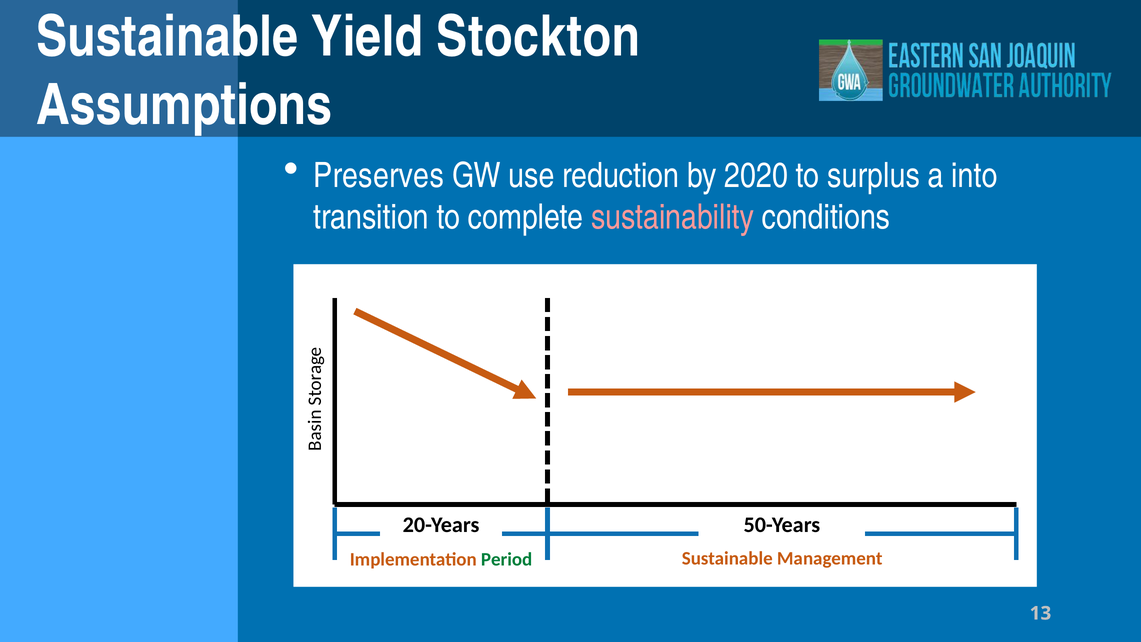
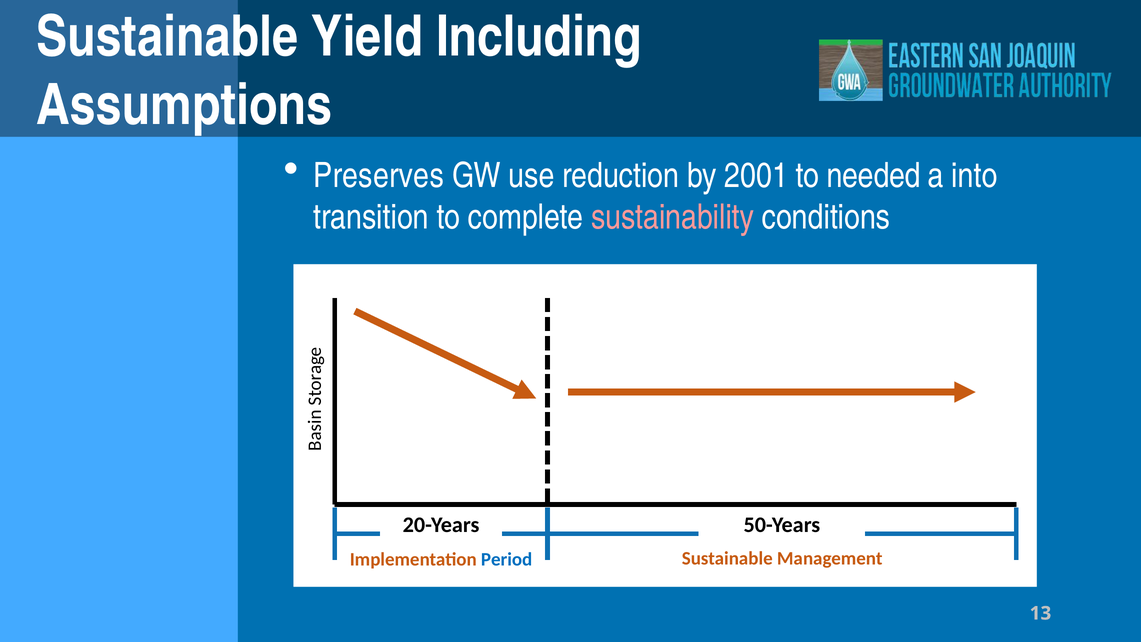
Stockton: Stockton -> Including (539, 37)
2020: 2020 -> 2001 (756, 176)
surplus: surplus -> needed (874, 176)
Period colour: green -> blue (507, 559)
